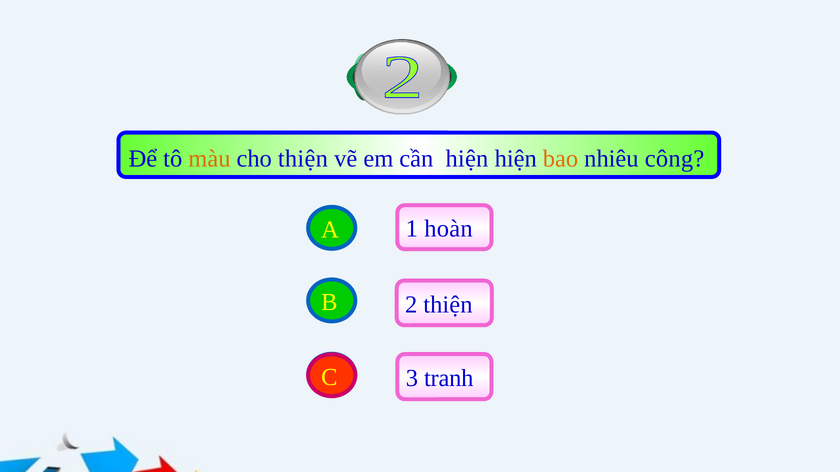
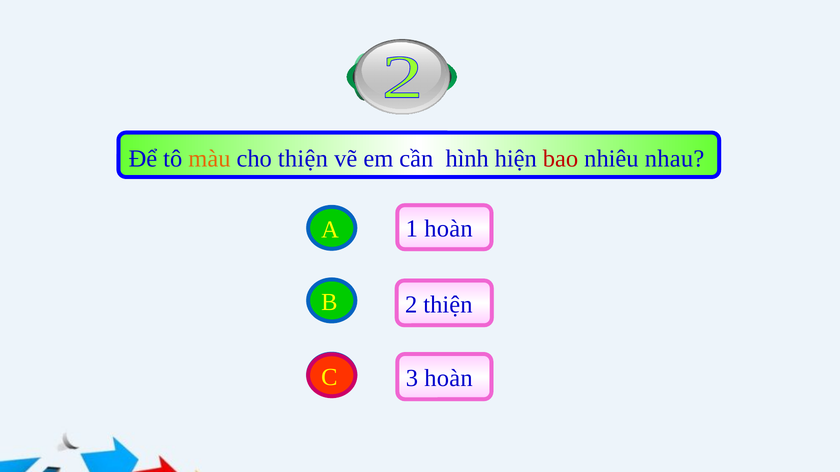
cần hiện: hiện -> hình (467, 159)
bao colour: orange -> red (560, 159)
công: công -> nhau (675, 159)
3 tranh: tranh -> hoàn (449, 379)
